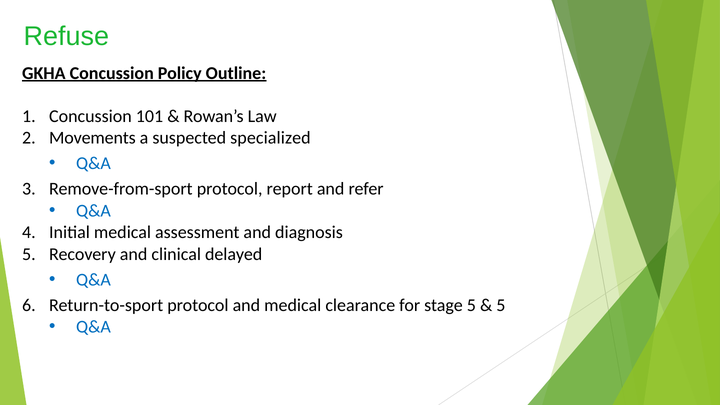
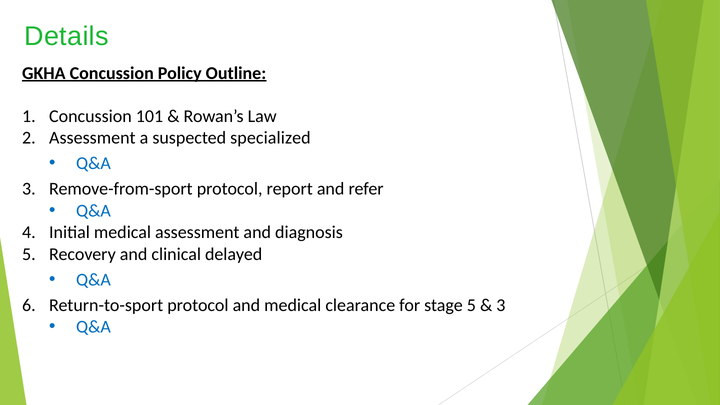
Refuse: Refuse -> Details (66, 36)
Movements: Movements -> Assessment (92, 138)
5: 5 -> 3 (501, 305)
